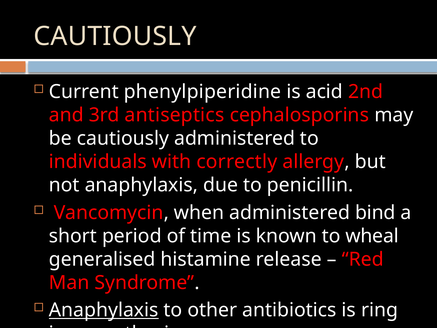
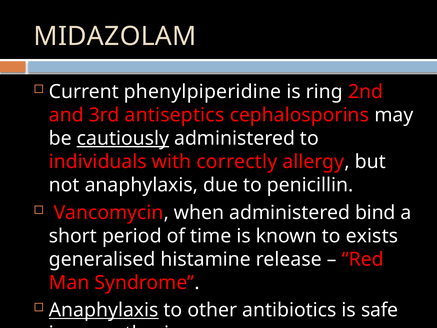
CAUTIOUSLY: CAUTIOUSLY -> MIDAZOLAM (115, 36)
acid: acid -> ring (324, 92)
cautiously underline: none -> present (123, 138)
wheal: wheal -> exists (372, 236)
ring: ring -> safe (380, 310)
